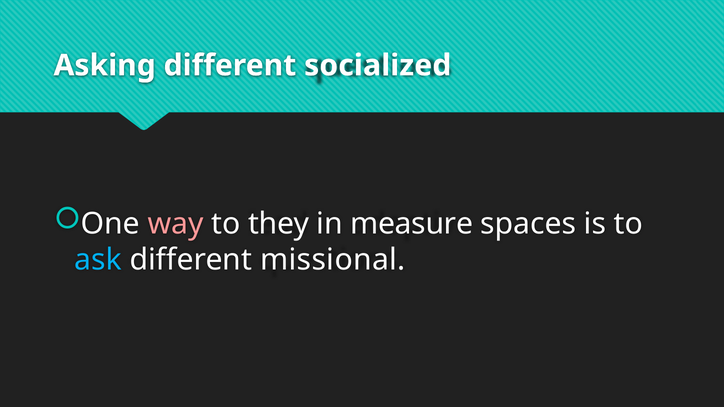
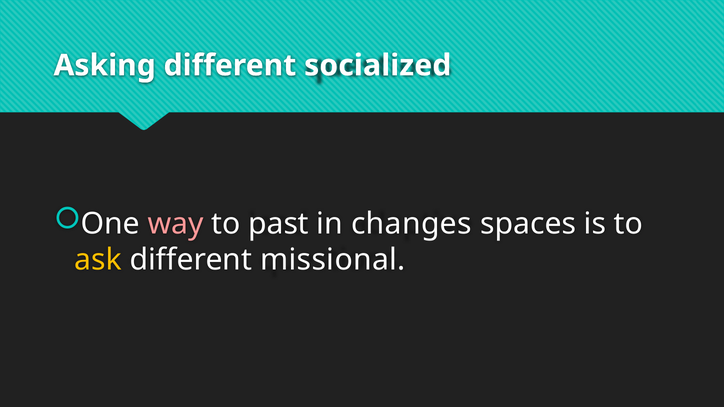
they: they -> past (279, 224)
measure: measure -> changes (411, 224)
ask colour: light blue -> yellow (98, 260)
